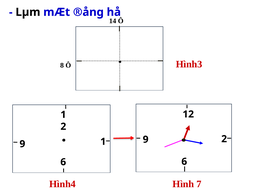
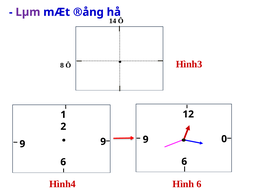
Lµm colour: black -> purple (28, 12)
9 2: 2 -> 0 (224, 139)
1: 1 -> 9 (103, 142)
7: 7 -> 6 (199, 184)
